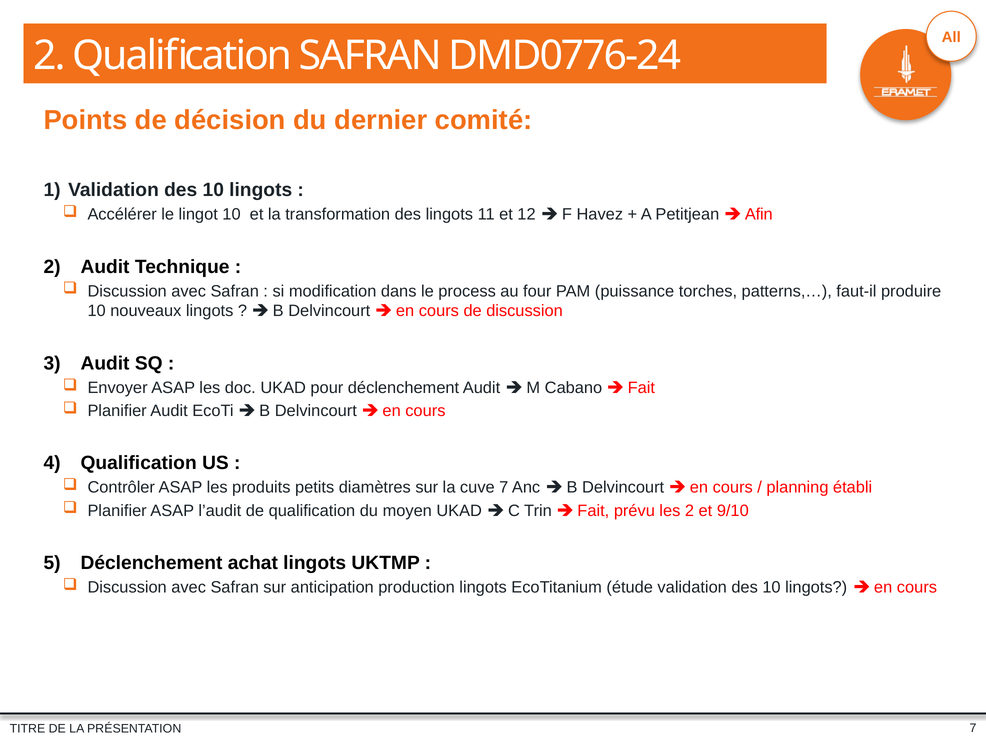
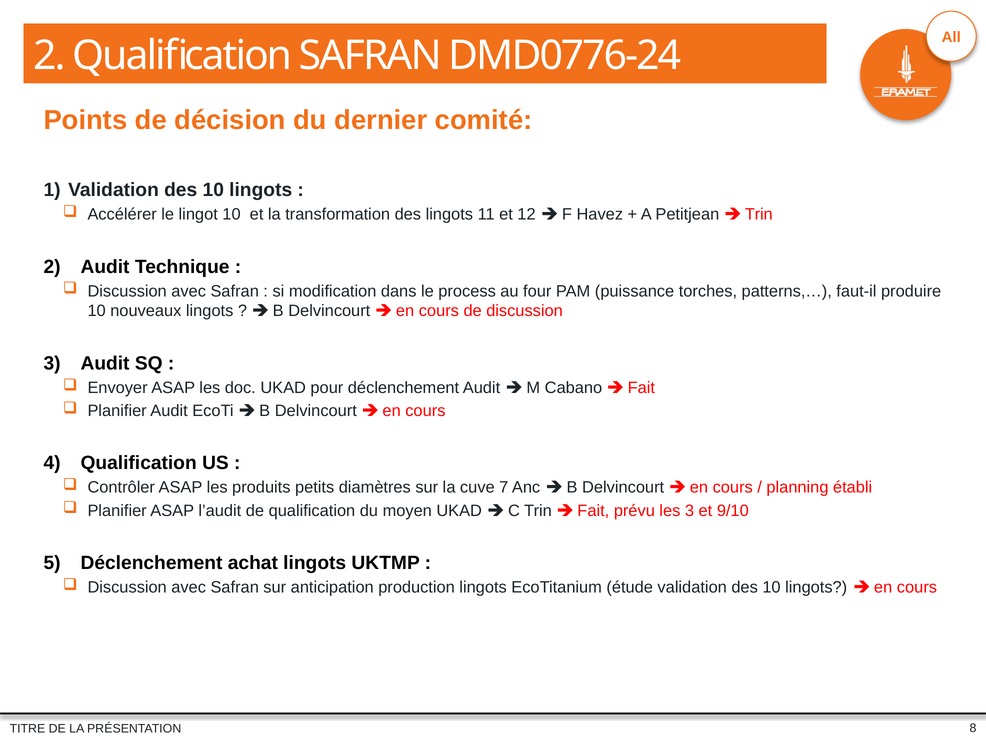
Afin: Afin -> Trin (759, 214)
les 2: 2 -> 3 (689, 510)
PRÉSENTATION 7: 7 -> 8 (973, 728)
